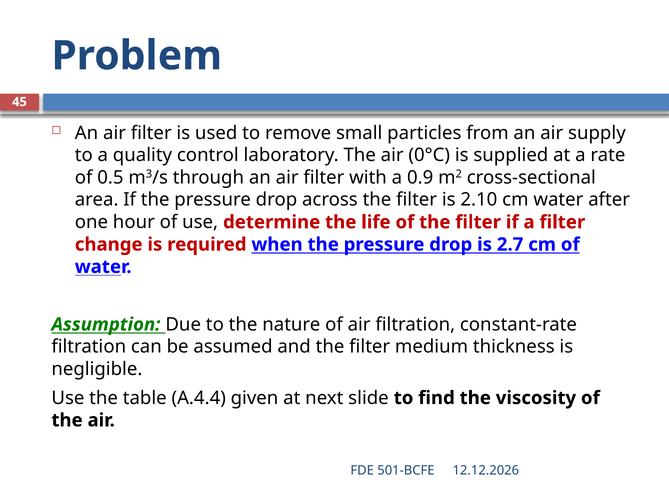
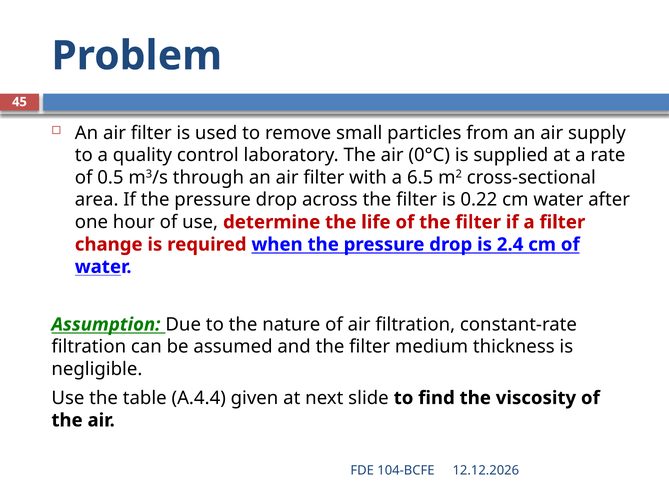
0.9: 0.9 -> 6.5 (420, 177)
2.10: 2.10 -> 0.22 (479, 200)
2.7: 2.7 -> 2.4 (510, 244)
501-BCFE: 501-BCFE -> 104-BCFE (406, 470)
